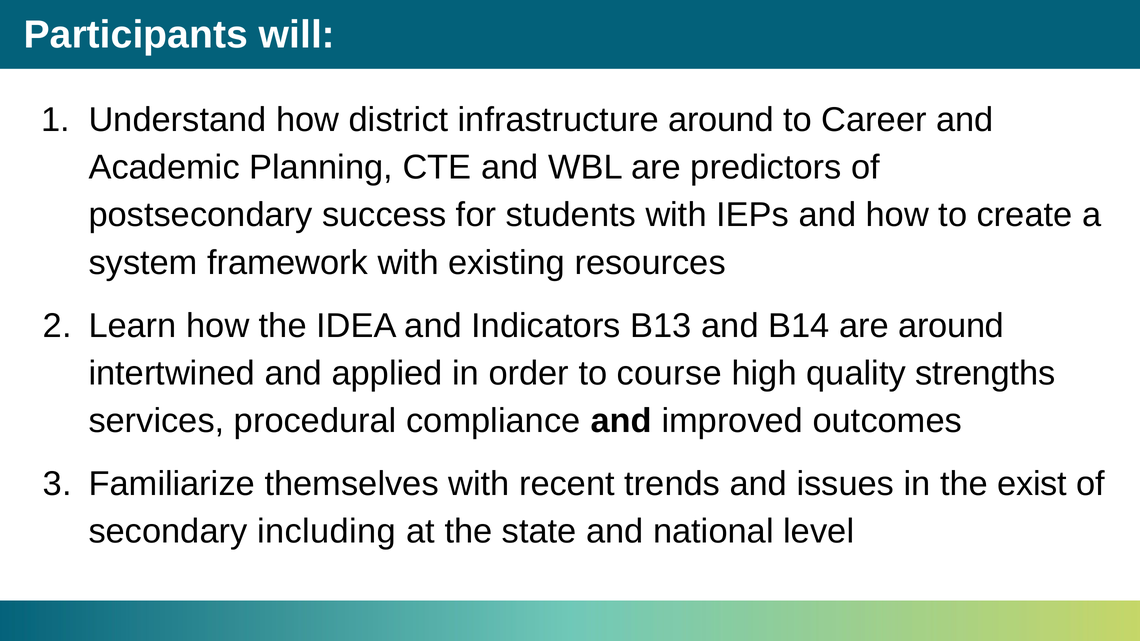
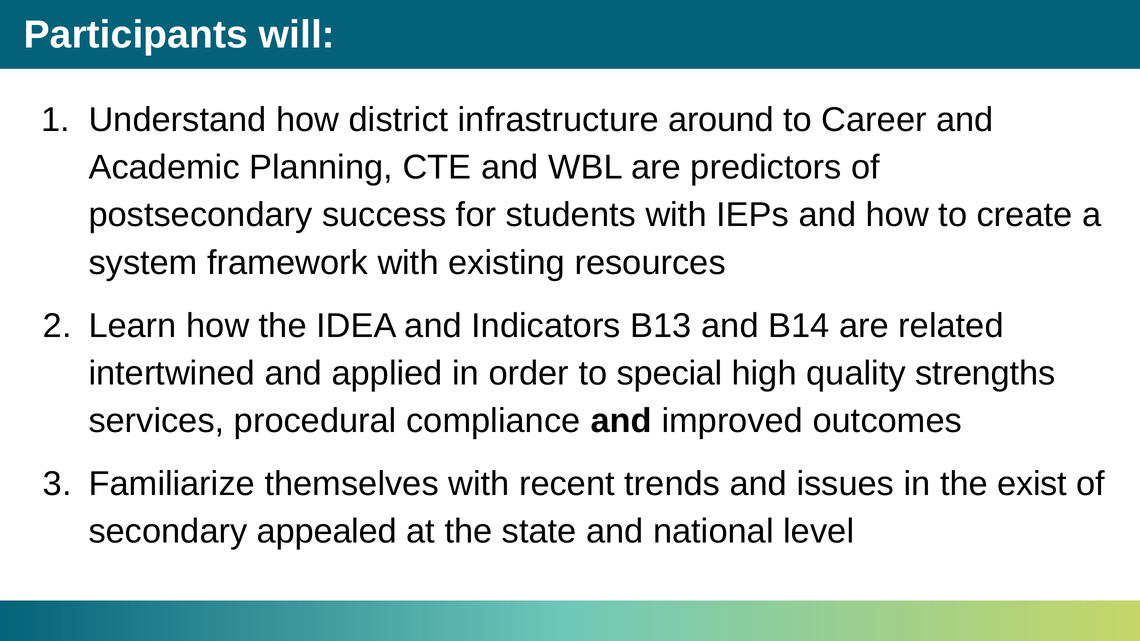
are around: around -> related (951, 326)
course: course -> special (670, 373)
including: including -> appealed (327, 531)
